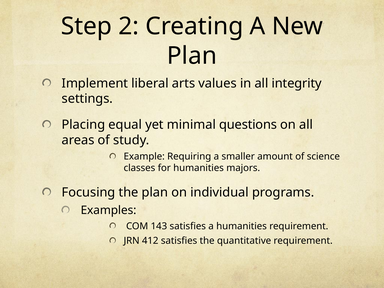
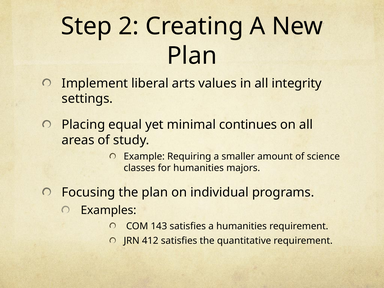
questions: questions -> continues (248, 125)
